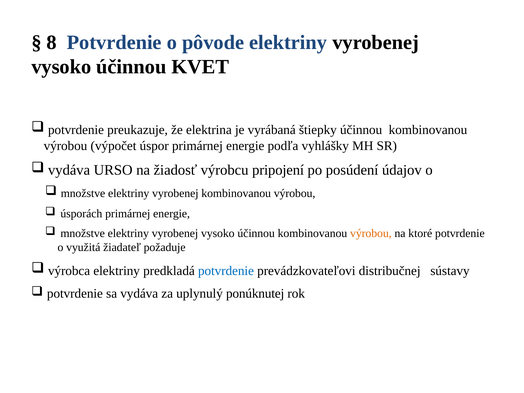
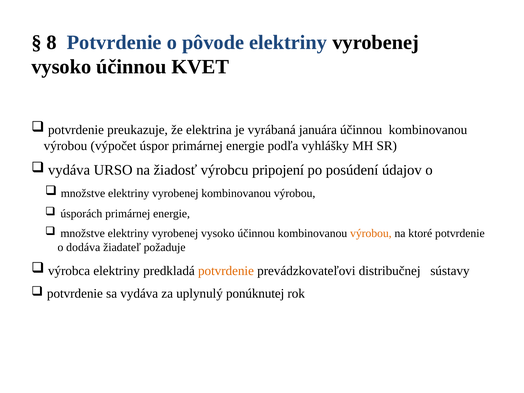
štiepky: štiepky -> januára (318, 130)
využitá: využitá -> dodáva (83, 247)
potvrdenie colour: blue -> orange (226, 271)
